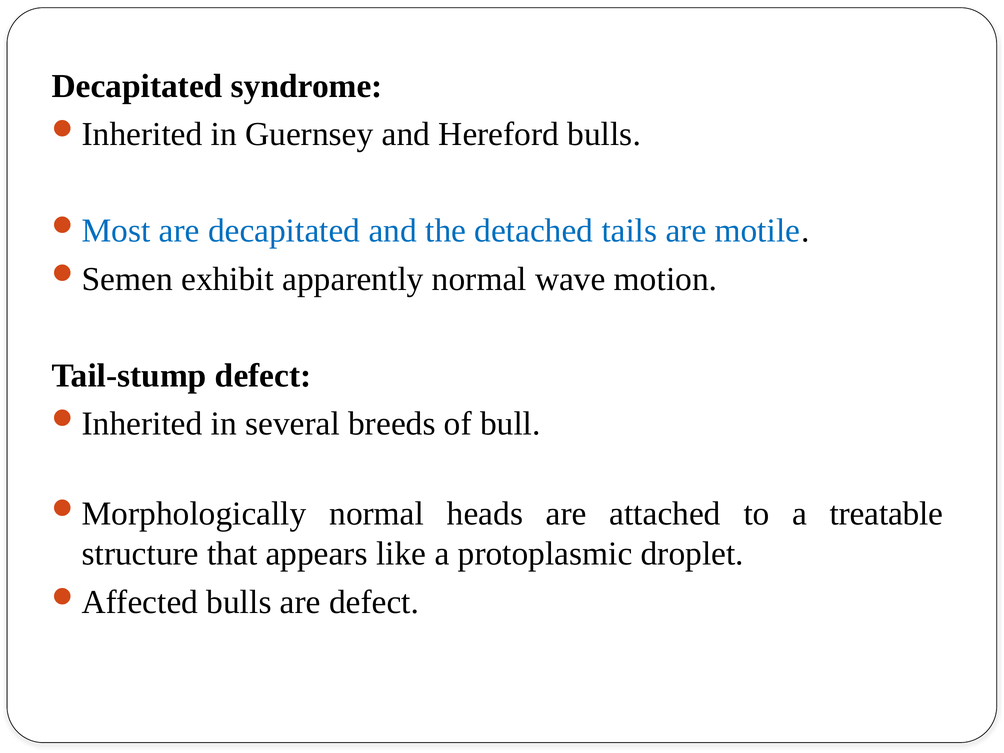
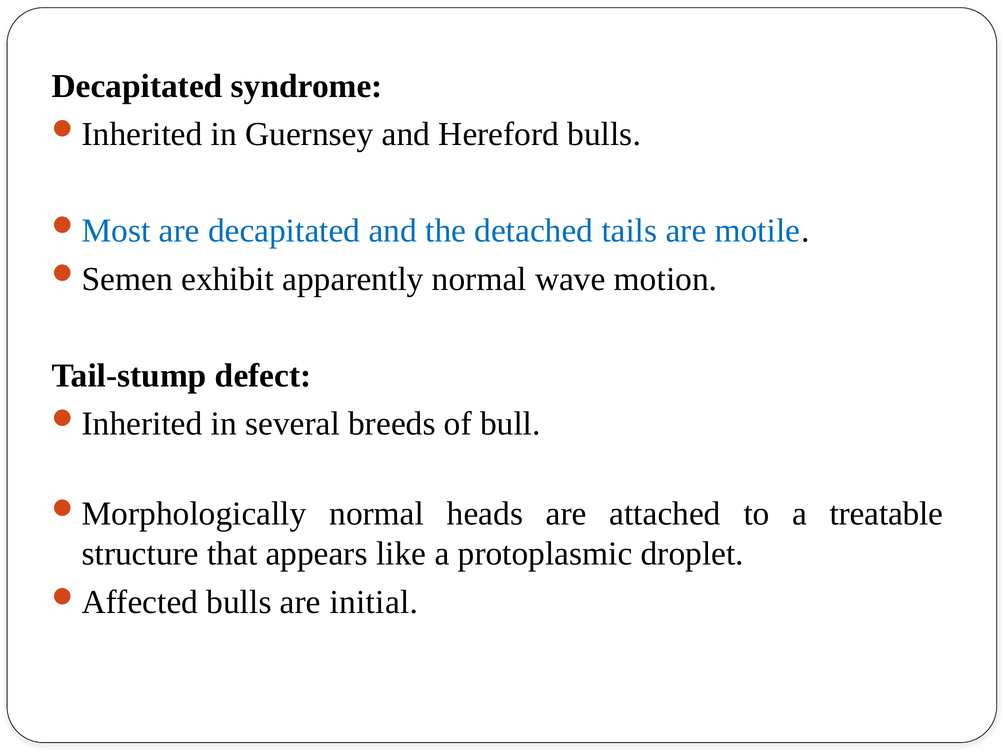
are defect: defect -> initial (374, 602)
